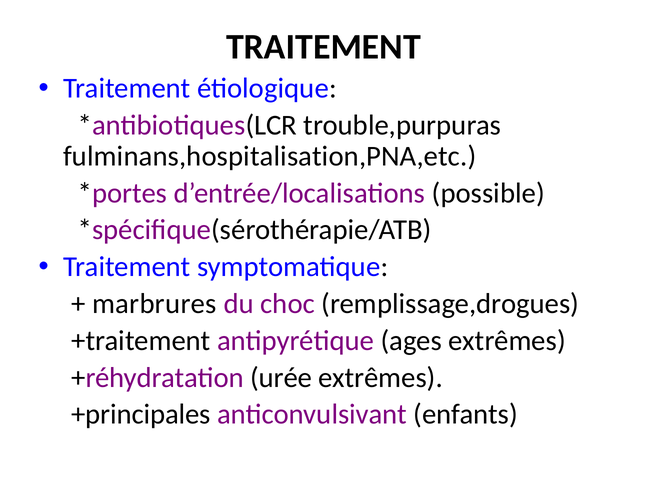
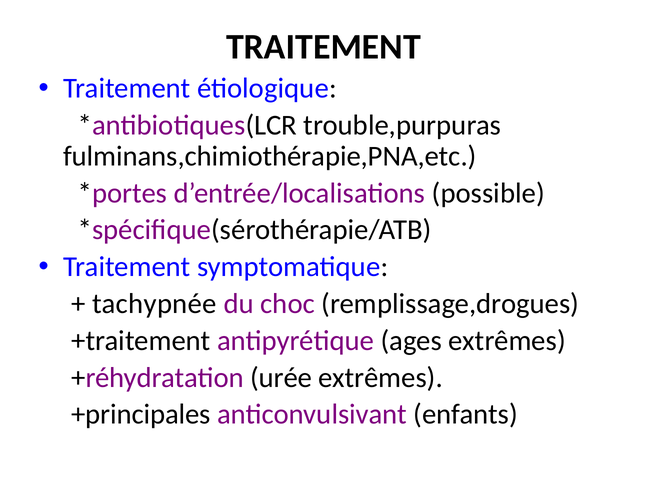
fulminans,hospitalisation,PNA,etc: fulminans,hospitalisation,PNA,etc -> fulminans,chimiothérapie,PNA,etc (270, 156)
marbrures: marbrures -> tachypnée (154, 303)
